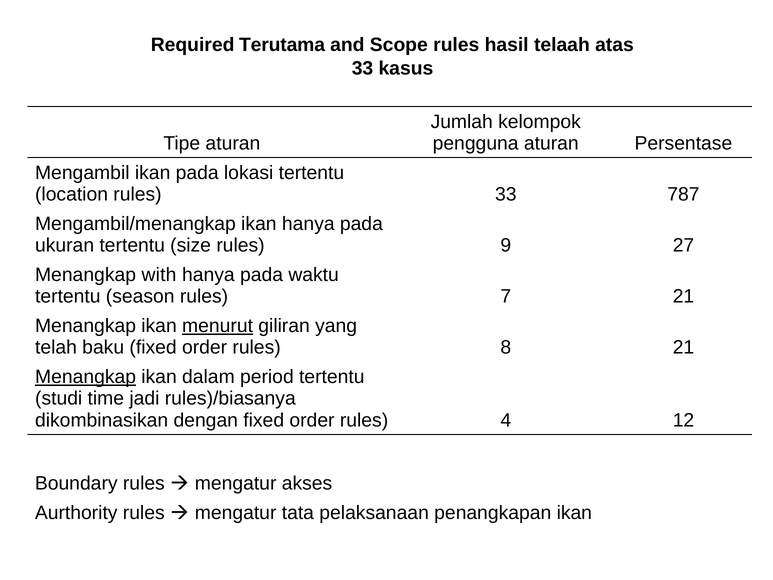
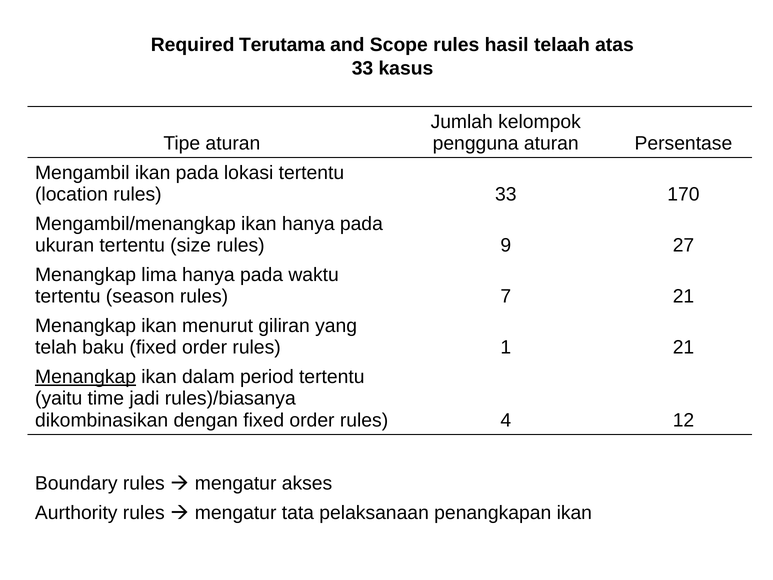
787: 787 -> 170 (683, 194)
with: with -> lima (159, 275)
menurut underline: present -> none (218, 326)
8: 8 -> 1 (506, 347)
studi: studi -> yaitu (59, 398)
